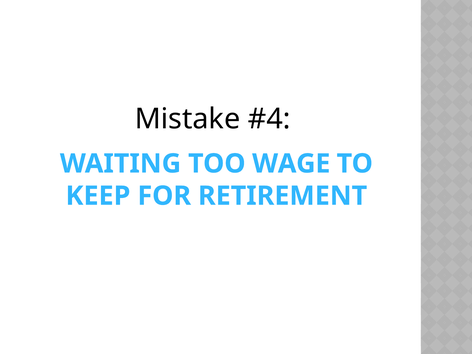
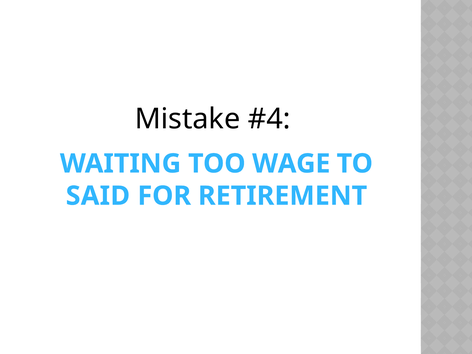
KEEP: KEEP -> SAID (98, 196)
